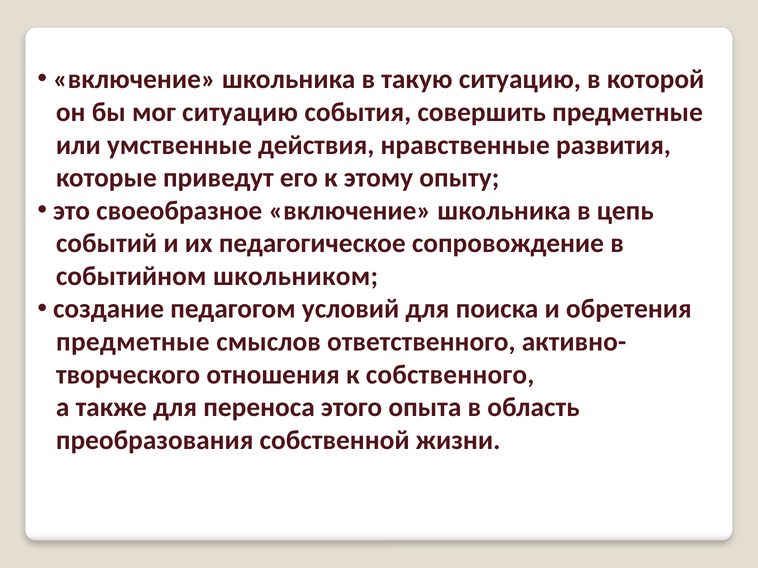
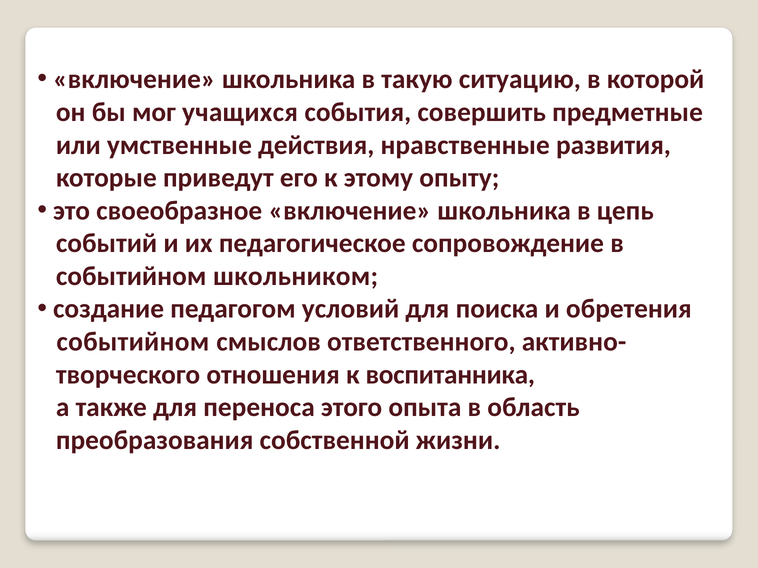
мог ситуацию: ситуацию -> учащихся (240, 112)
предметные: предметные -> событийном (133, 342)
собственного: собственного -> воспитанника (450, 375)
